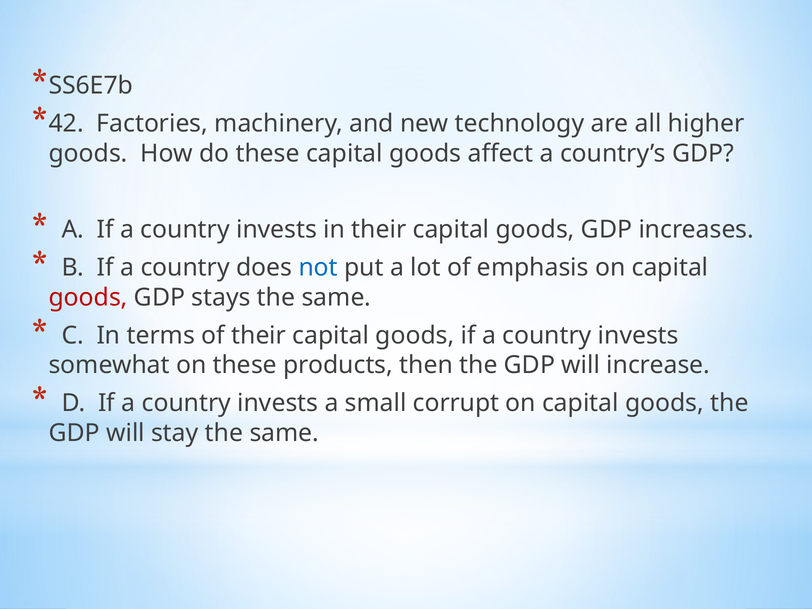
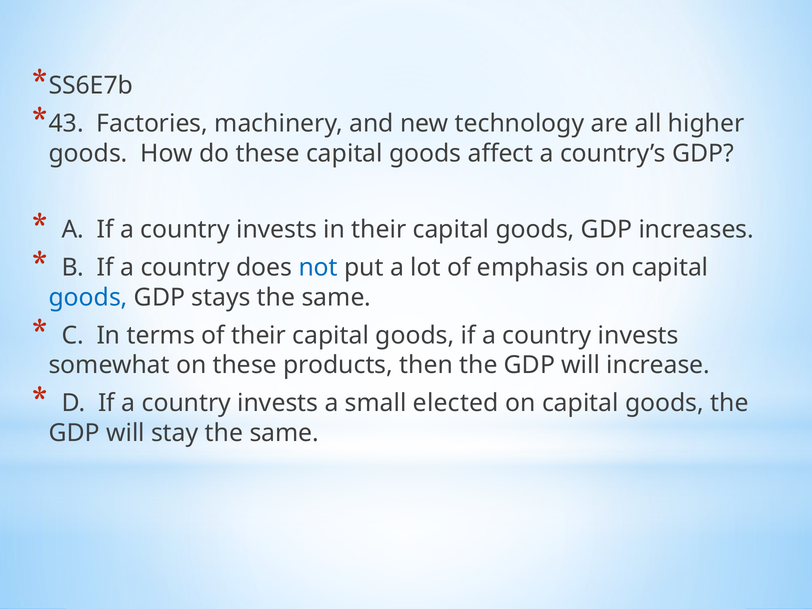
42: 42 -> 43 (66, 124)
goods colour: red -> blue (88, 297)
corrupt: corrupt -> elected (456, 403)
